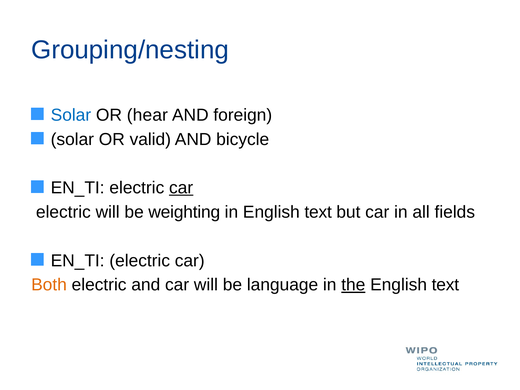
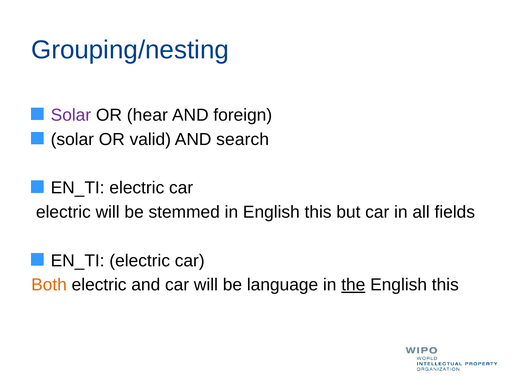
Solar colour: blue -> purple (71, 115)
bicycle: bicycle -> search (243, 139)
car underline: present -> none (181, 188)
weighting: weighting -> stemmed (184, 212)
in English text: text -> this (318, 212)
text: text -> this (445, 285)
